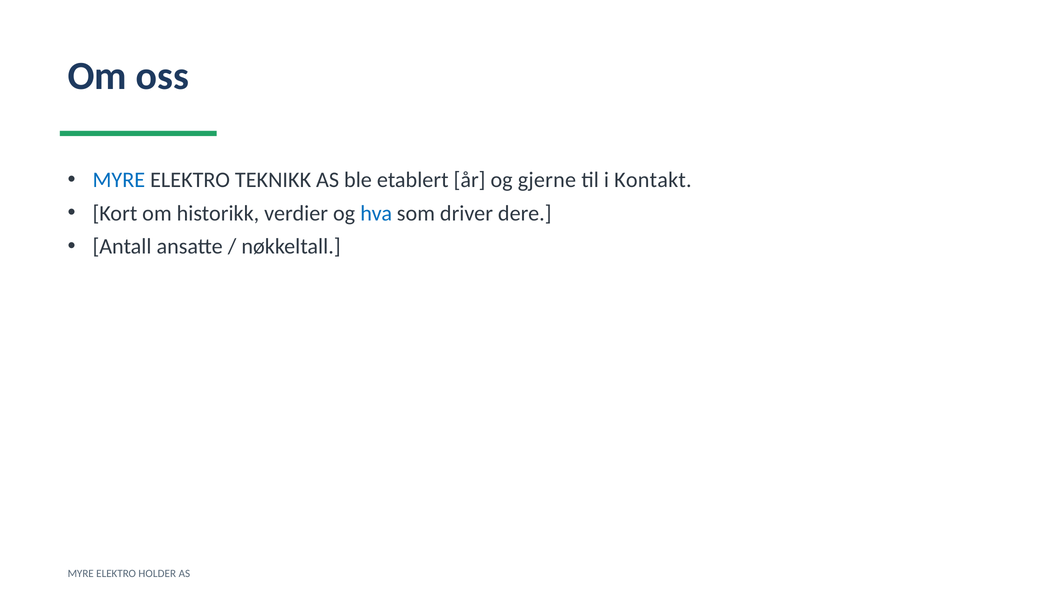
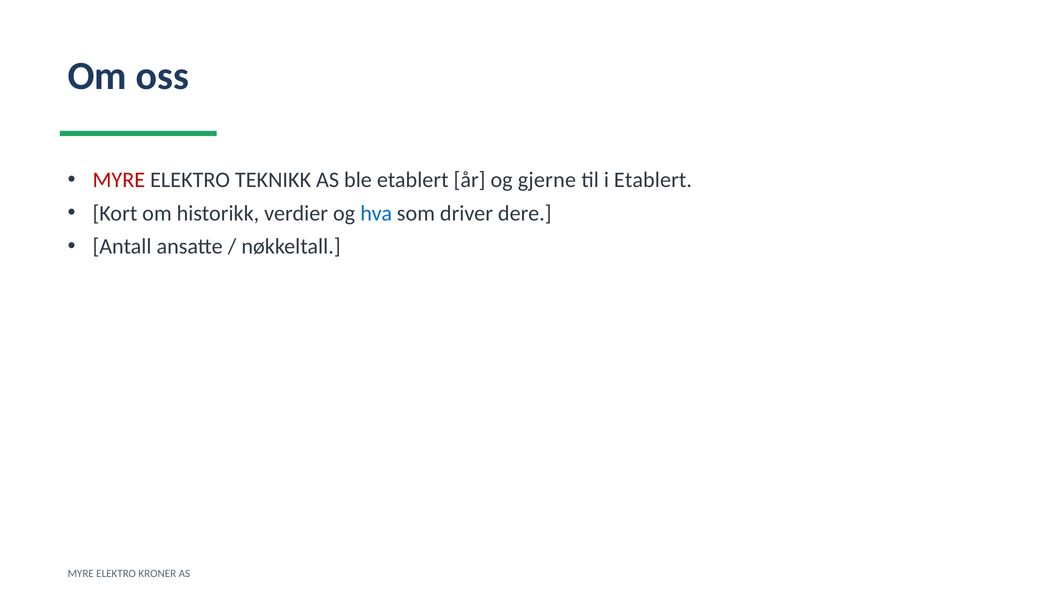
MYRE colour: blue -> red (119, 180)
i Kontakt: Kontakt -> Etablert (653, 180)
HOLDER: HOLDER -> KRONER (157, 574)
